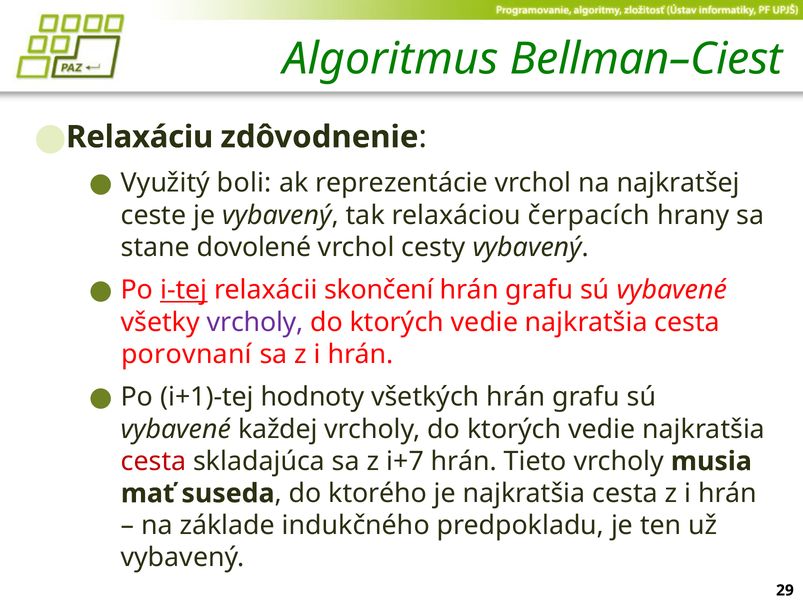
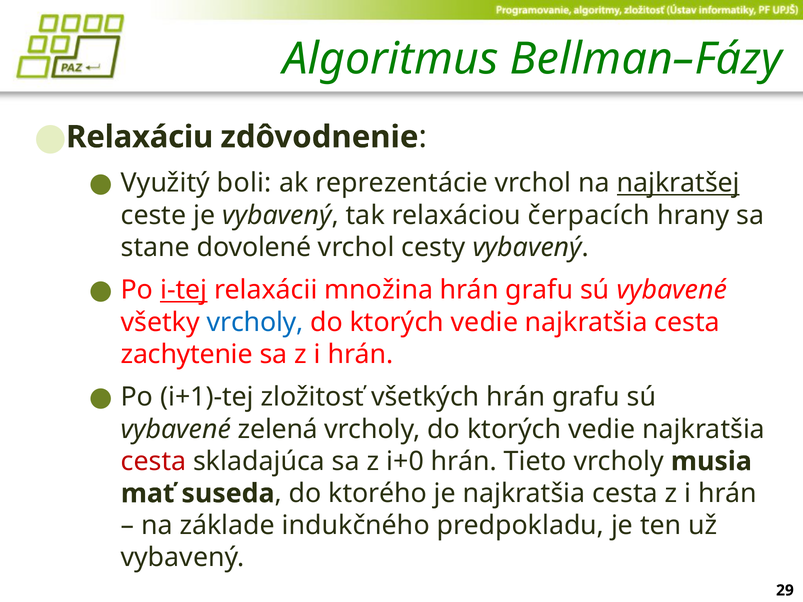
Bellman–Ciest: Bellman–Ciest -> Bellman–Fázy (646, 59)
najkratšej underline: none -> present (678, 183)
skončení: skončení -> množina (379, 290)
vrcholy colour: purple -> blue (255, 322)
porovnaní: porovnaní -> zachytenie (187, 354)
hodnoty: hodnoty -> zložitosť (312, 397)
každej: každej -> zelená (278, 429)
i+7: i+7 -> i+0 (405, 462)
